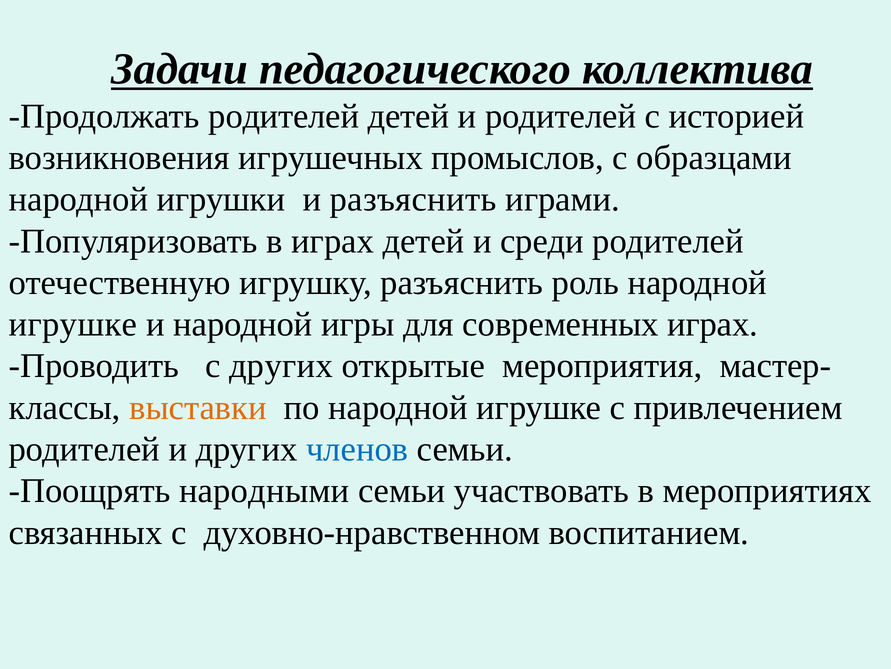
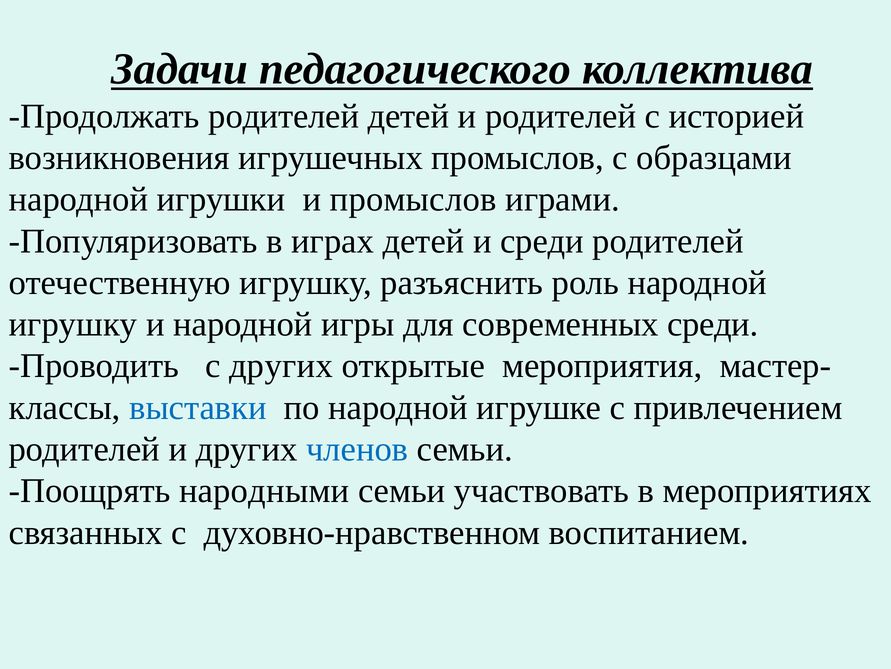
и разъяснить: разъяснить -> промыслов (413, 199)
игрушке: игрушке -> игрушку (73, 324)
современных играх: играх -> среди (713, 324)
выставки colour: orange -> blue (198, 407)
